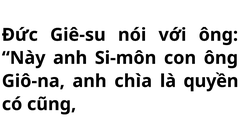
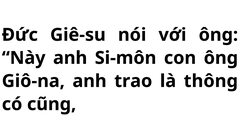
chìa: chìa -> trao (133, 81)
quyền: quyền -> thông (211, 81)
